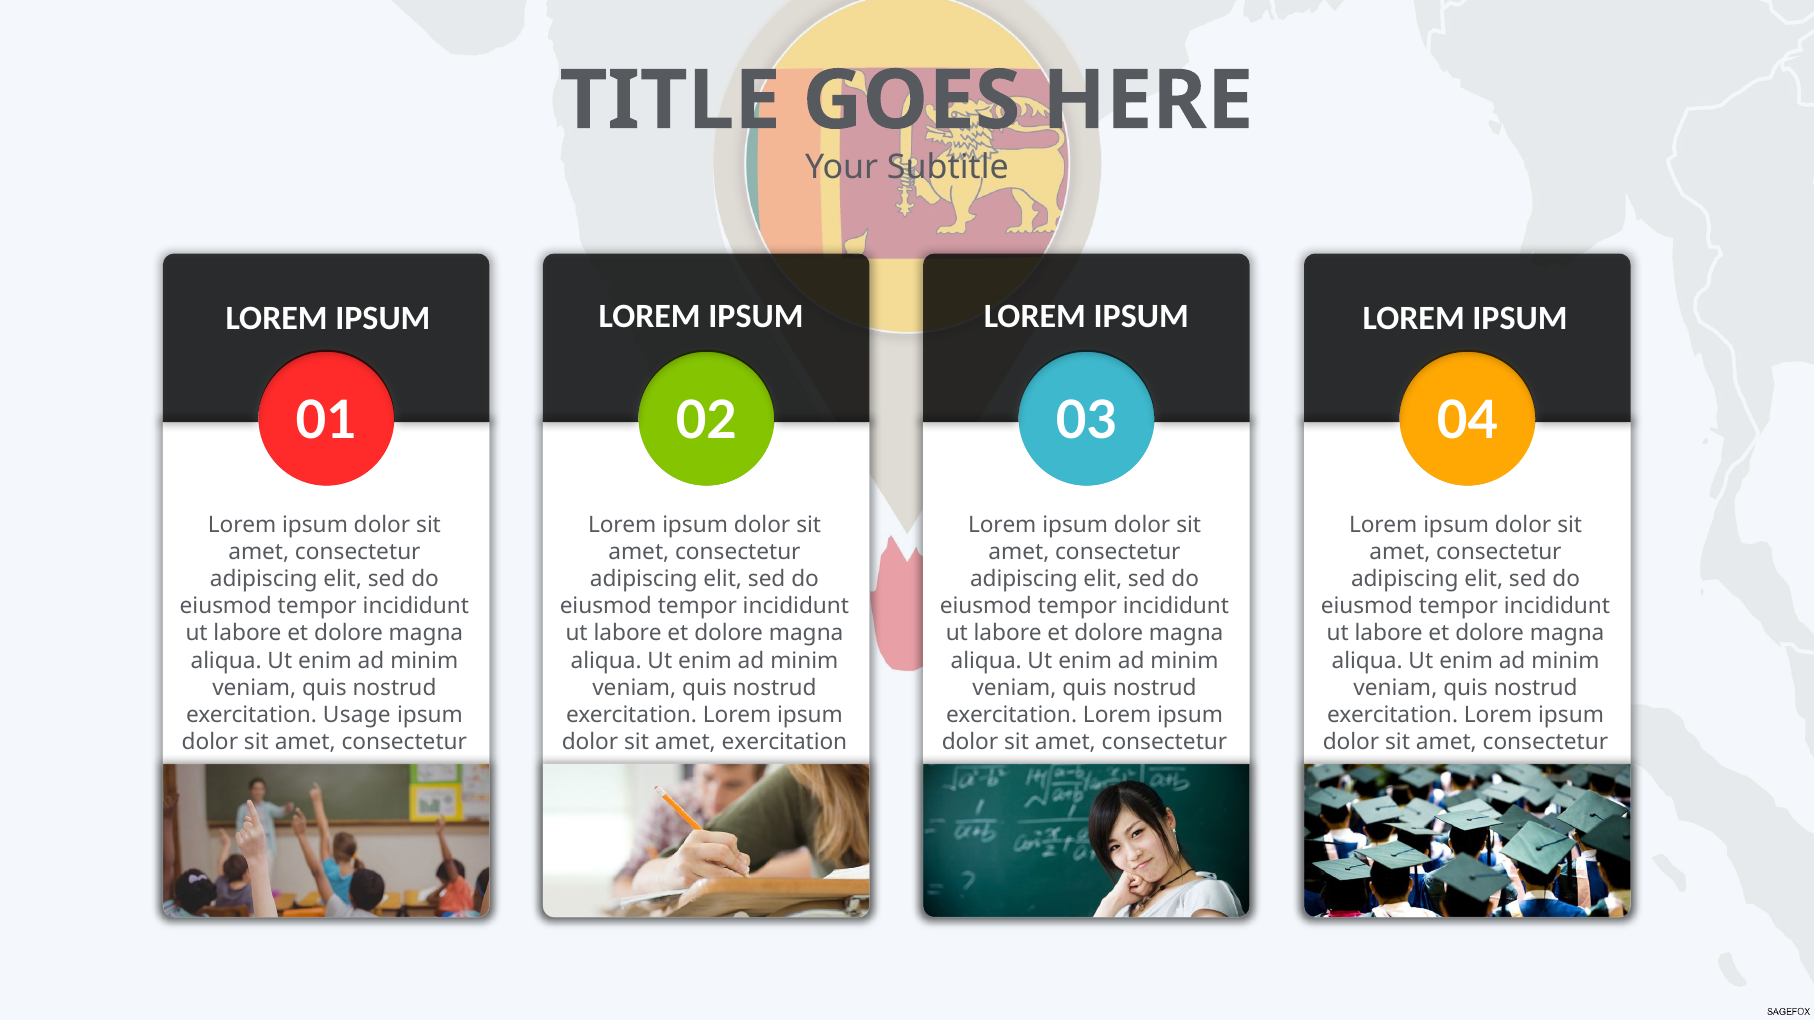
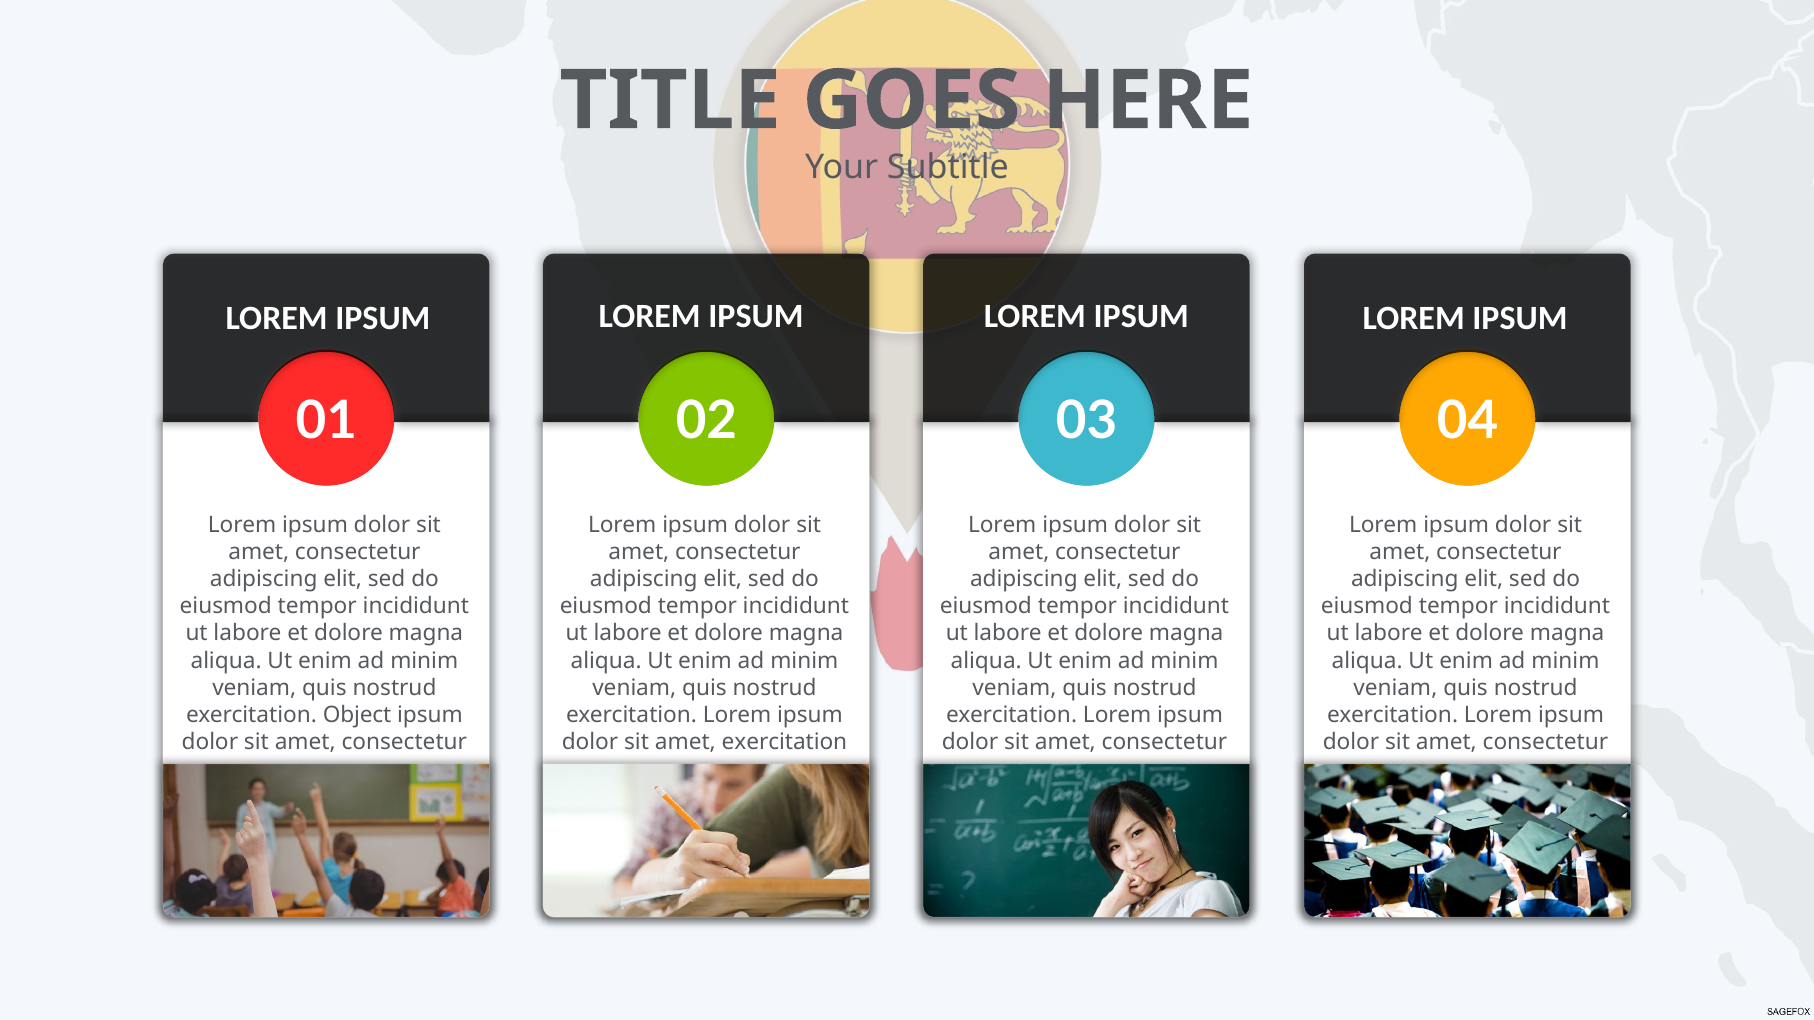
Usage: Usage -> Object (357, 715)
